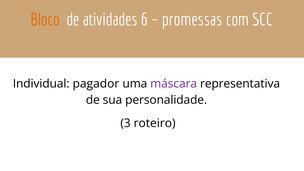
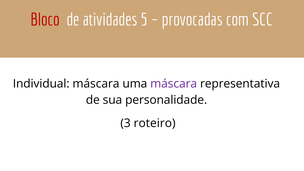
Bloco colour: orange -> red (45, 20)
6: 6 -> 5 (144, 20)
promessas: promessas -> provocadas (192, 20)
Individual pagador: pagador -> máscara (96, 84)
